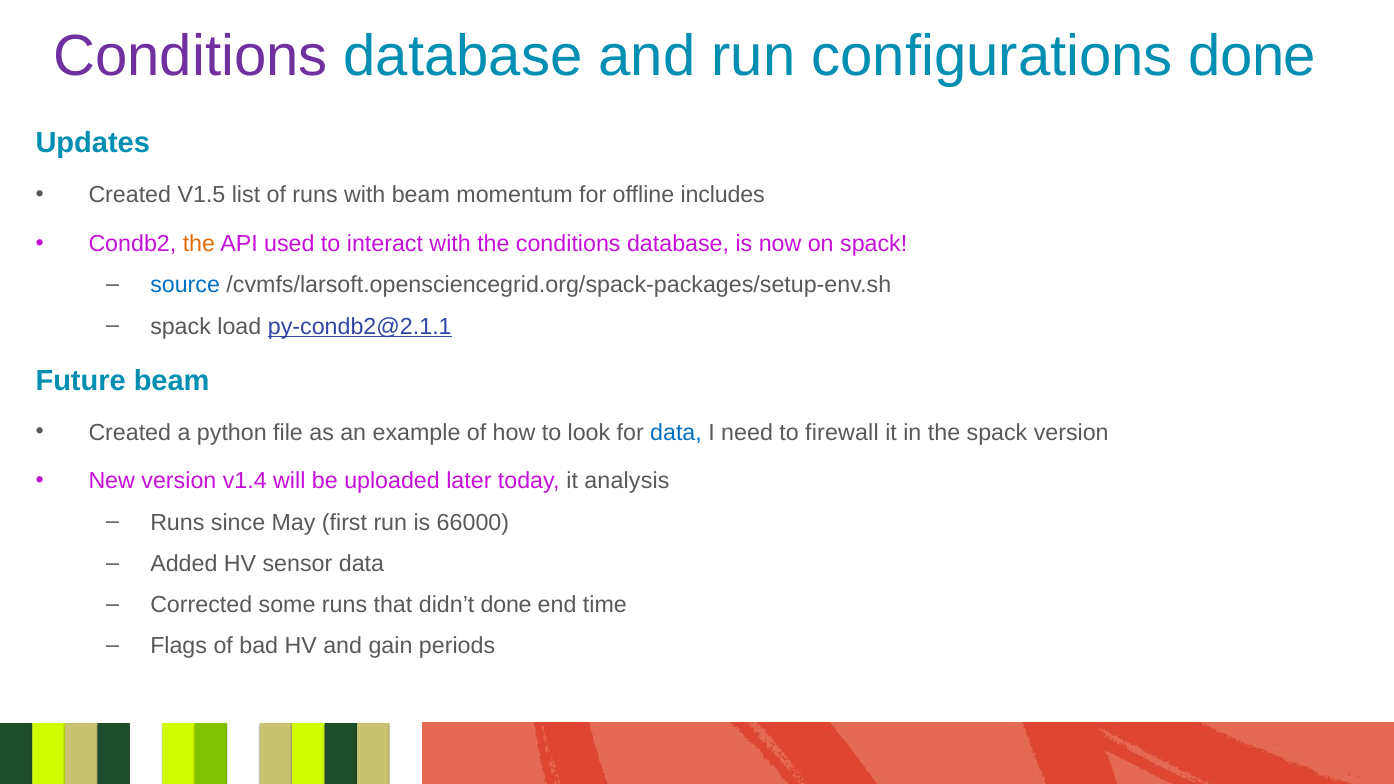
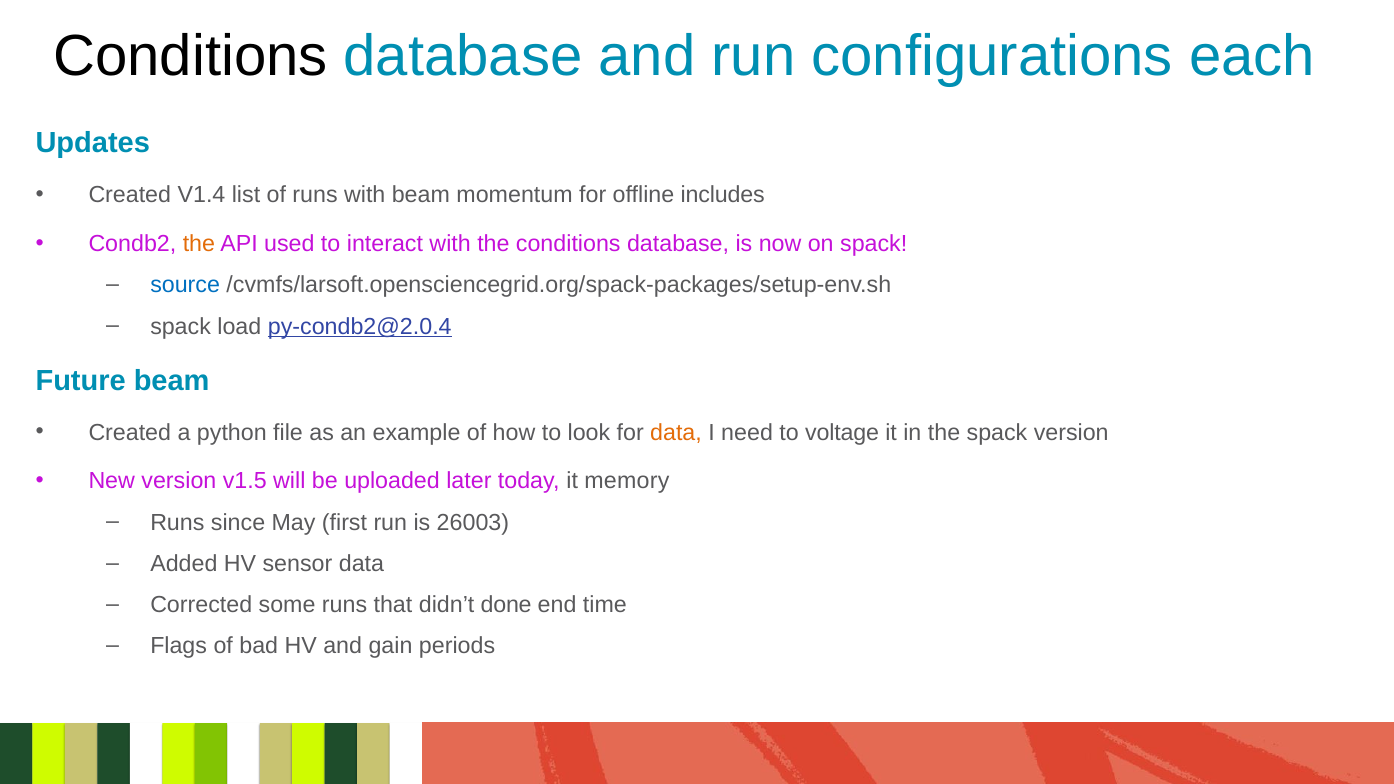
Conditions colour: purple -> black (191, 57)
configurations done: done -> each (1252, 57)
V1.5: V1.5 -> V1.4 (201, 195)
py-condb2@2.1.1: py-condb2@2.1.1 -> py-condb2@2.0.4 (360, 326)
data colour: blue -> orange (676, 432)
firewall: firewall -> voltage (842, 432)
v1.4: v1.4 -> v1.5 (245, 481)
analysis: analysis -> memory (627, 481)
66000: 66000 -> 26003 (473, 522)
